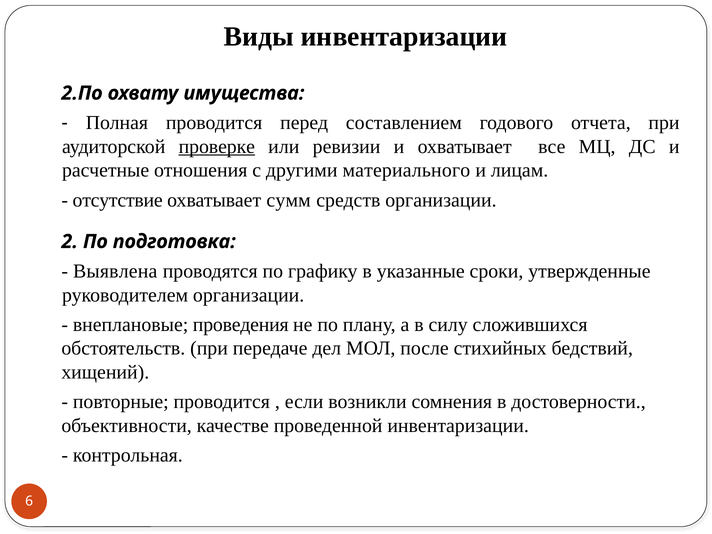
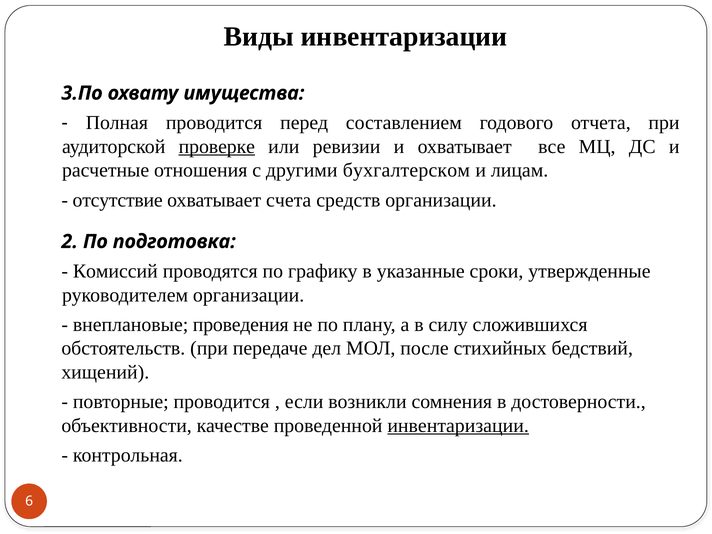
2.По: 2.По -> 3.По (82, 93)
материального: материального -> бухгалтерском (406, 170)
сумм: сумм -> счета (289, 200)
Выявлена: Выявлена -> Комиссий (115, 271)
инвентаризации underline: none -> present (458, 426)
